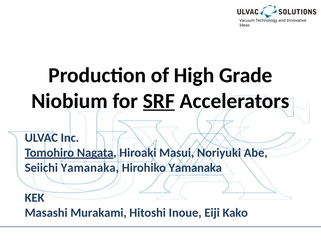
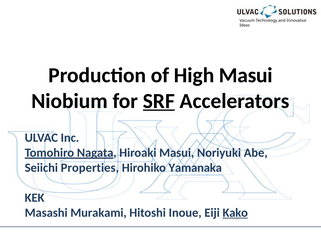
High Grade: Grade -> Masui (246, 75)
Seiichi Yamanaka: Yamanaka -> Properties (90, 168)
Kako underline: none -> present (235, 213)
